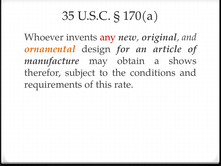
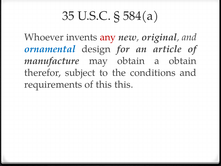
170(a: 170(a -> 584(a (141, 16)
ornamental colour: orange -> blue (50, 49)
a shows: shows -> obtain (183, 61)
this rate: rate -> this (124, 84)
